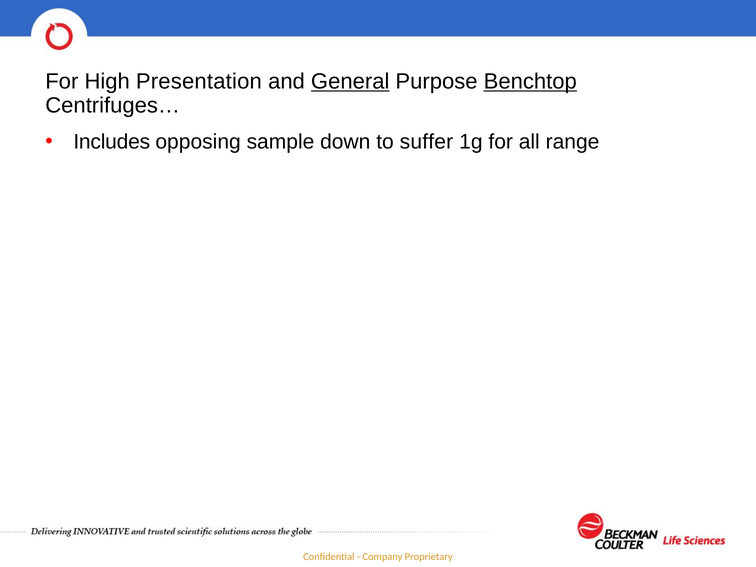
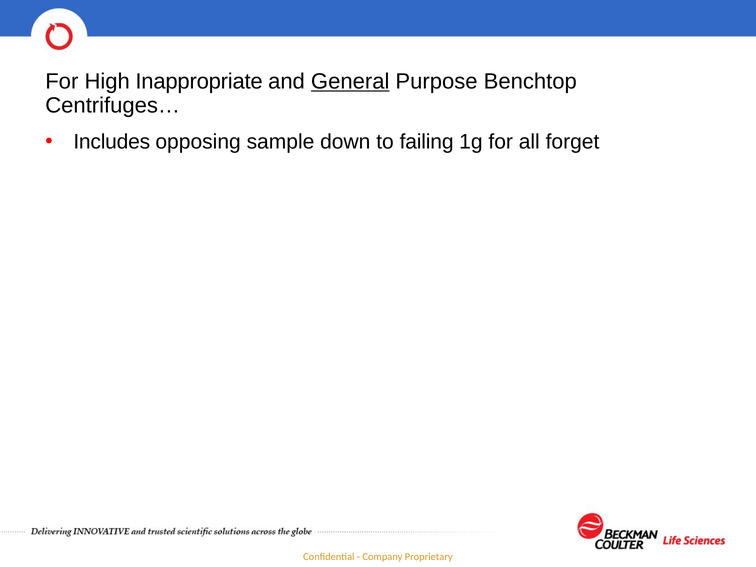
Presentation: Presentation -> Inappropriate (199, 82)
Benchtop underline: present -> none (530, 82)
suffer: suffer -> failing (427, 142)
range: range -> forget (573, 142)
